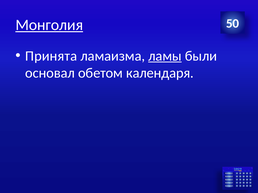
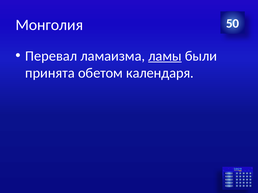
Монголия underline: present -> none (49, 25)
Принята: Принята -> Перевал (51, 56)
основал: основал -> принята (50, 73)
